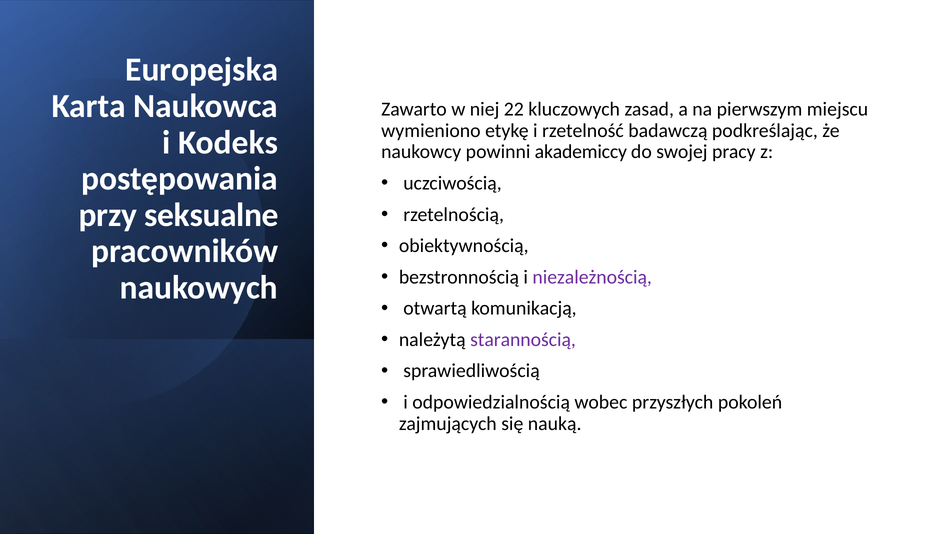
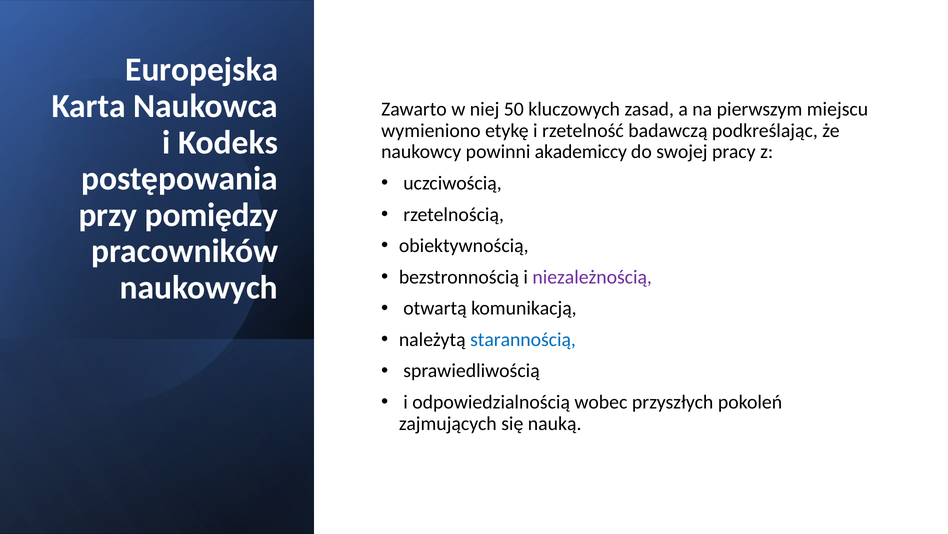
22: 22 -> 50 (514, 109)
seksualne: seksualne -> pomiędzy (212, 215)
starannością colour: purple -> blue (523, 339)
